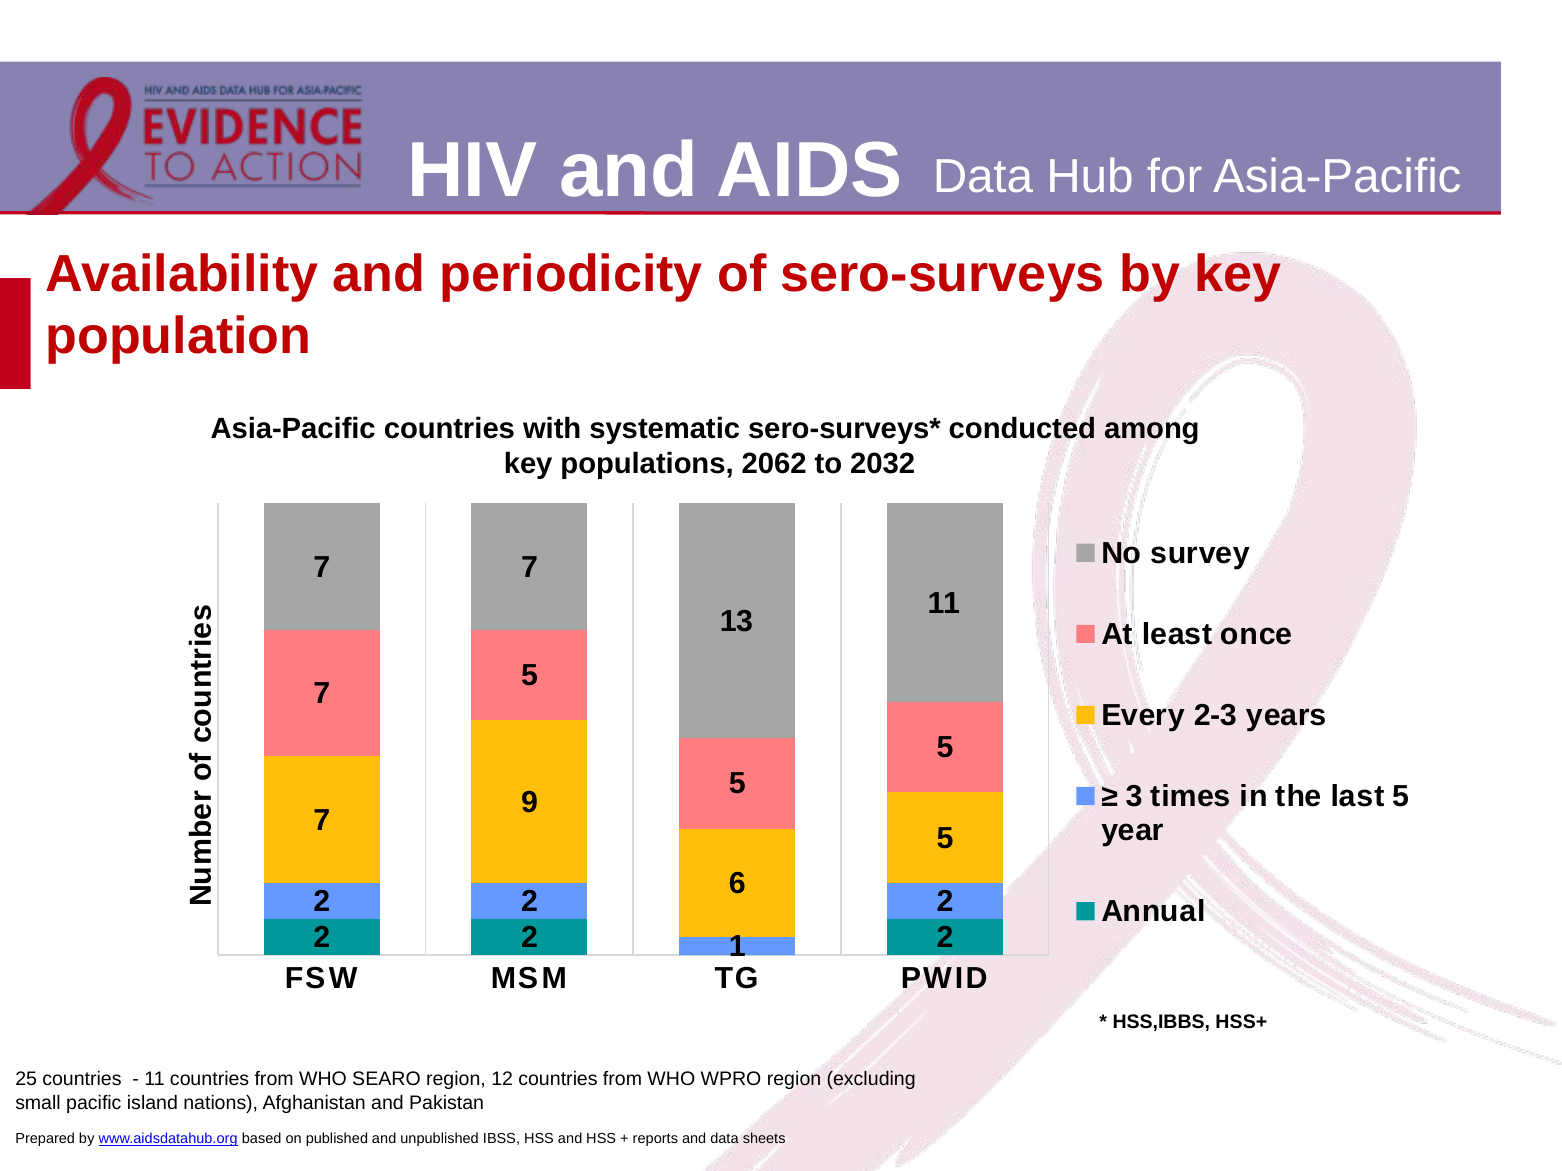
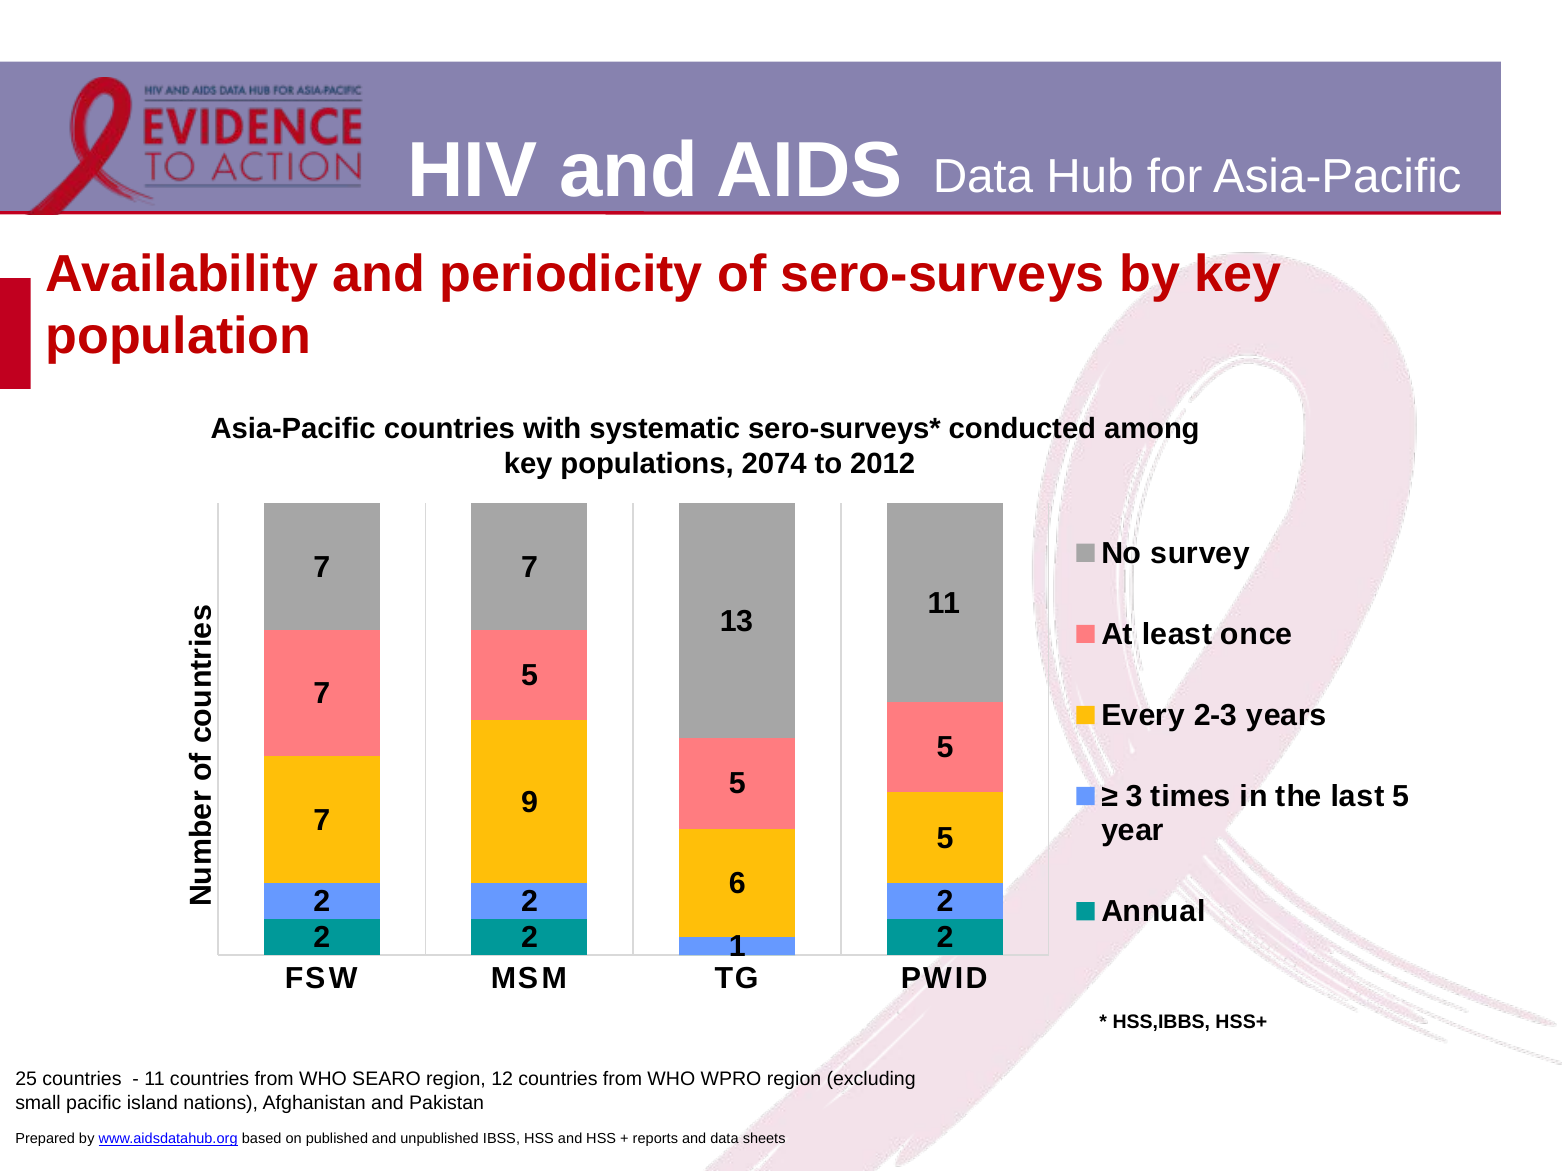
2062: 2062 -> 2074 (774, 464)
2032: 2032 -> 2012 (883, 464)
